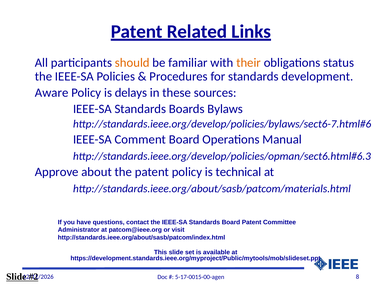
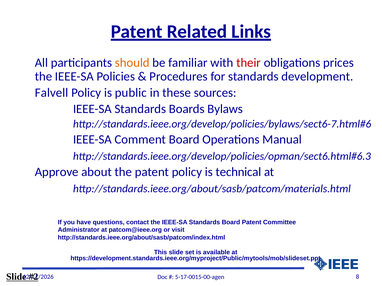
their colour: orange -> red (249, 63)
status: status -> prices (339, 63)
Aware: Aware -> Falvell (52, 93)
delays: delays -> public (131, 93)
